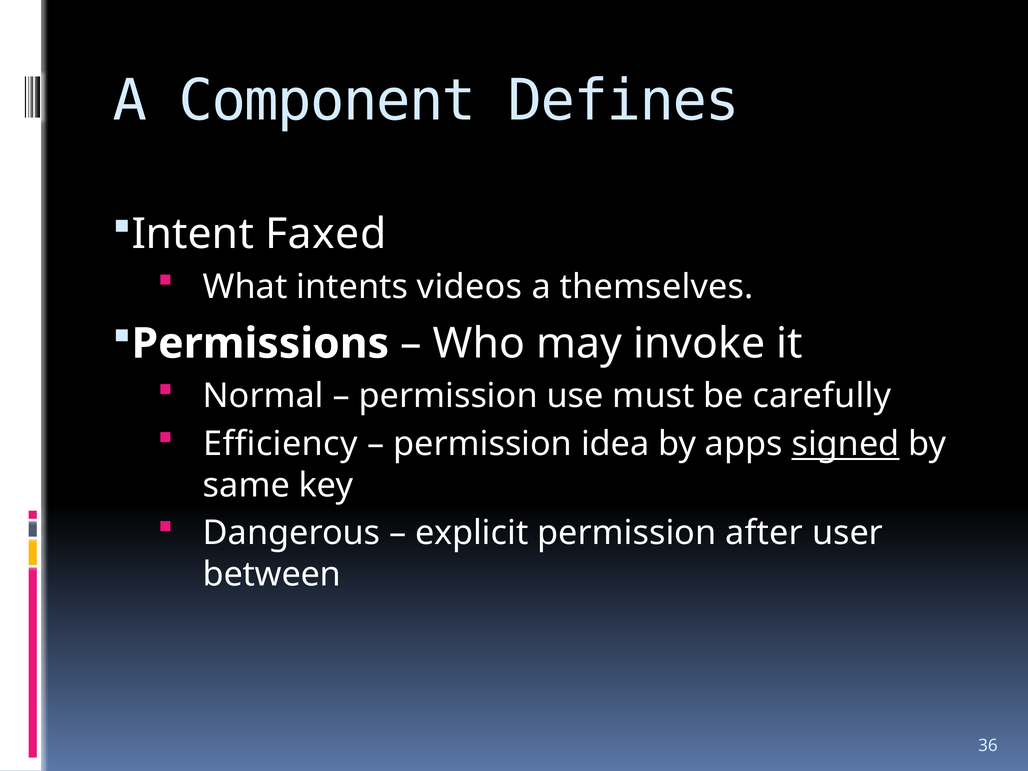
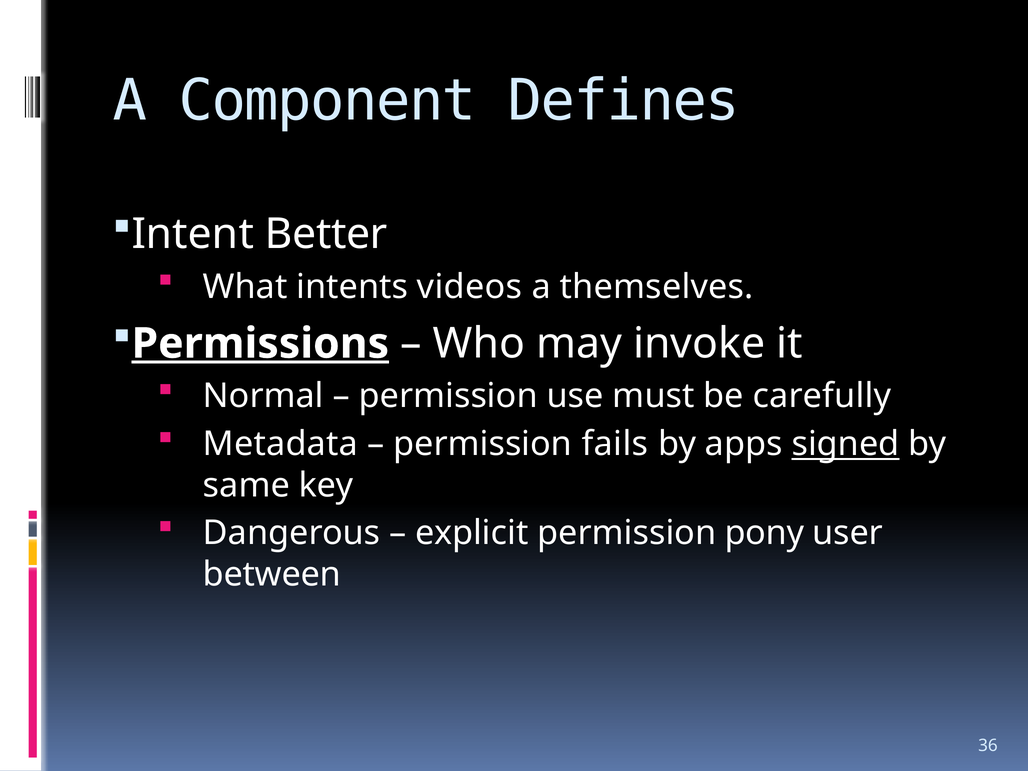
Faxed: Faxed -> Better (326, 234)
Permissions underline: none -> present (260, 344)
Efficiency: Efficiency -> Metadata (280, 444)
idea: idea -> fails (615, 444)
after: after -> pony (764, 533)
